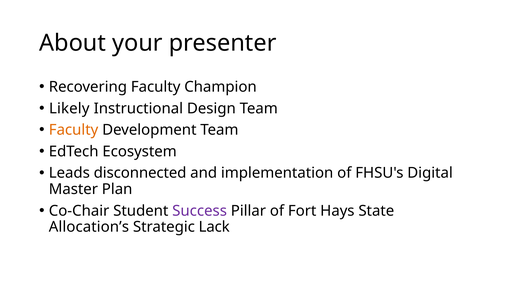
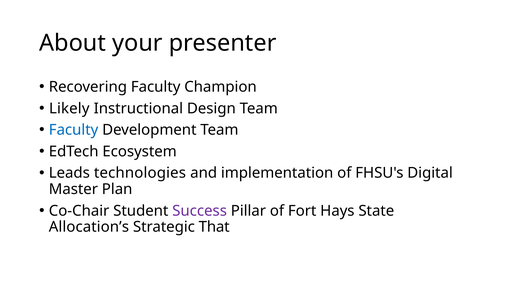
Faculty colour: orange -> blue (74, 130)
disconnected: disconnected -> technologies (140, 173)
Lack: Lack -> That (214, 227)
